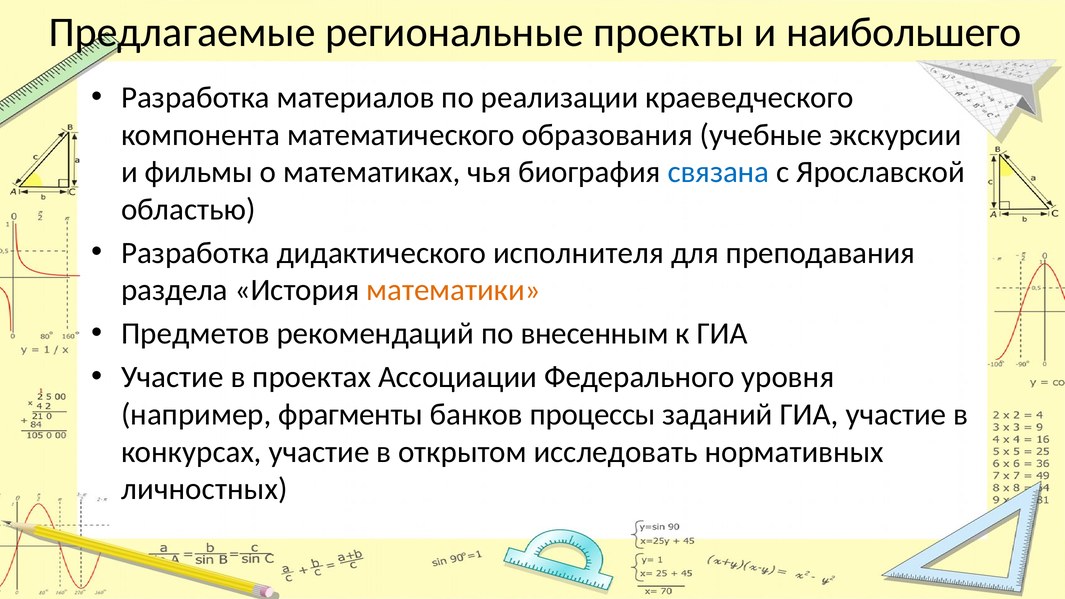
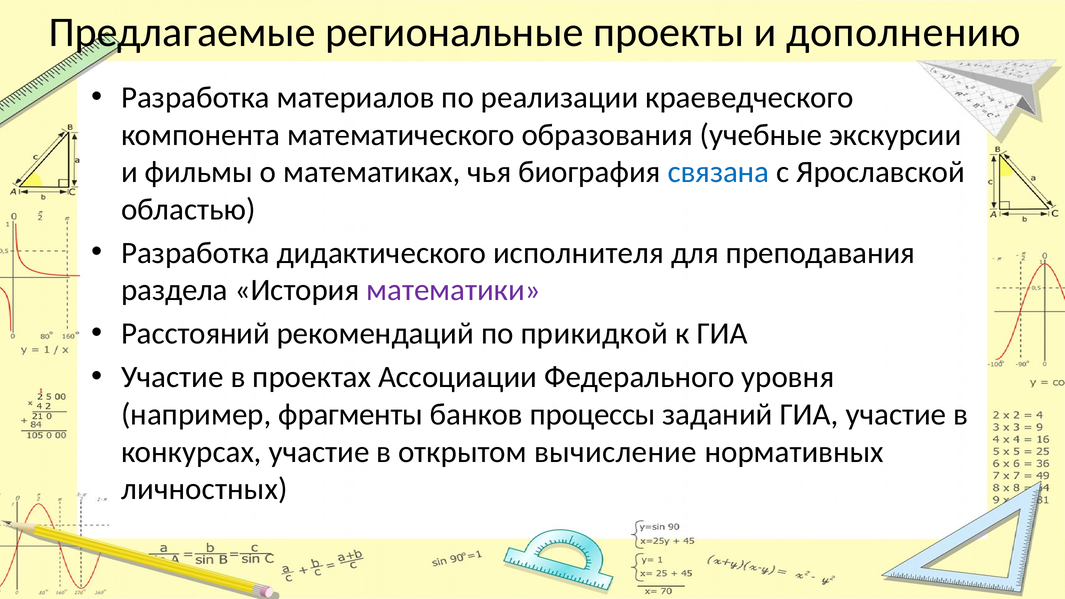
наибольшего: наибольшего -> дополнению (903, 32)
математики colour: orange -> purple (454, 290)
Предметов: Предметов -> Расстояний (195, 334)
внесенным: внесенным -> прикидкой (594, 334)
исследовать: исследовать -> вычисление (615, 452)
